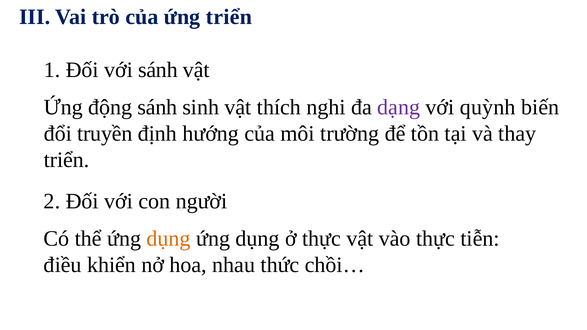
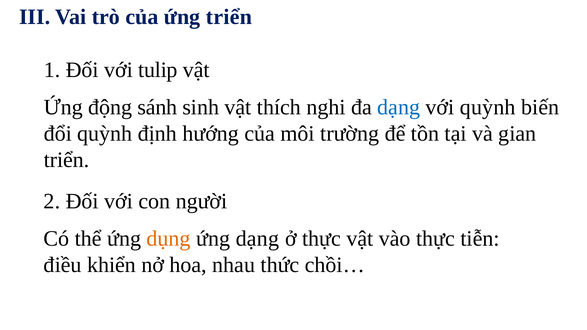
với sánh: sánh -> tulip (158, 70)
dạng colour: purple -> blue (399, 107)
đổi truyền: truyền -> quỳnh (105, 134)
thay: thay -> gian (517, 134)
dụng: dụng -> dạng (257, 239)
